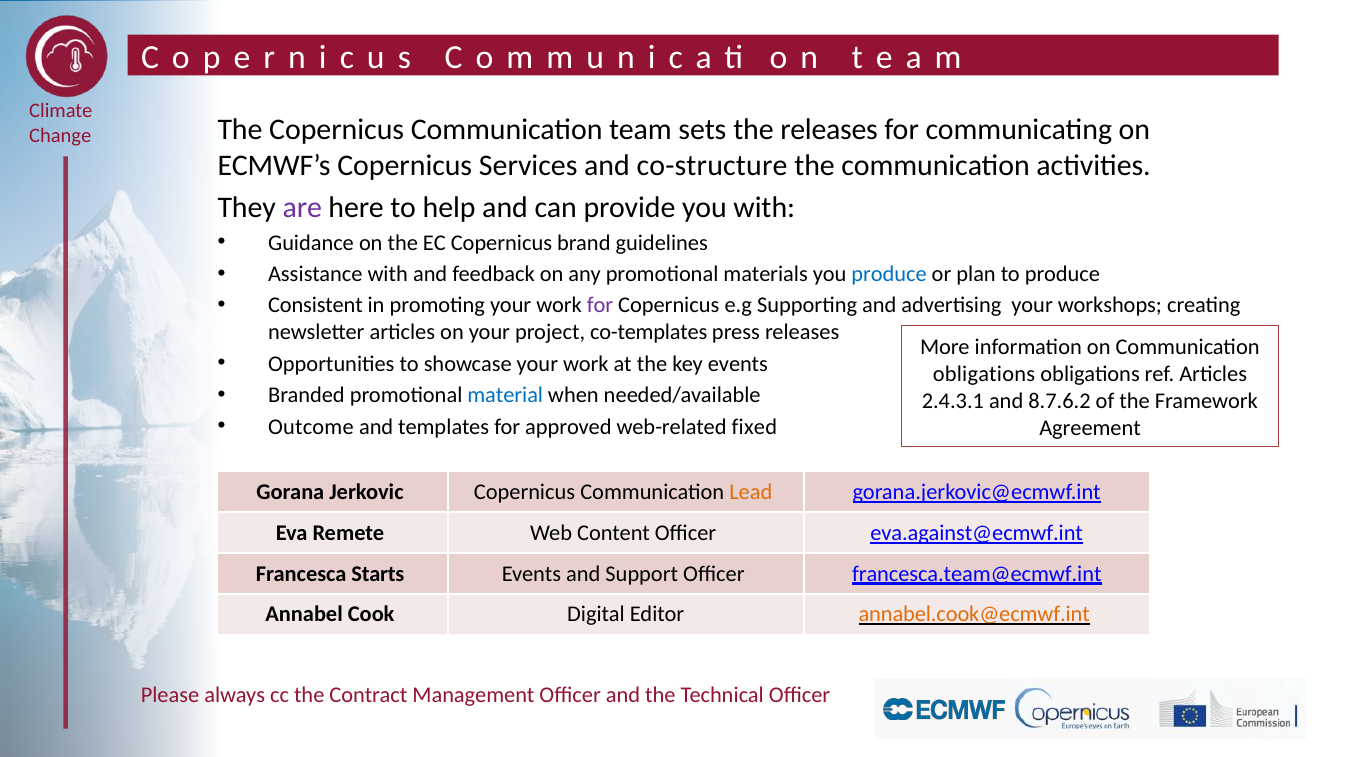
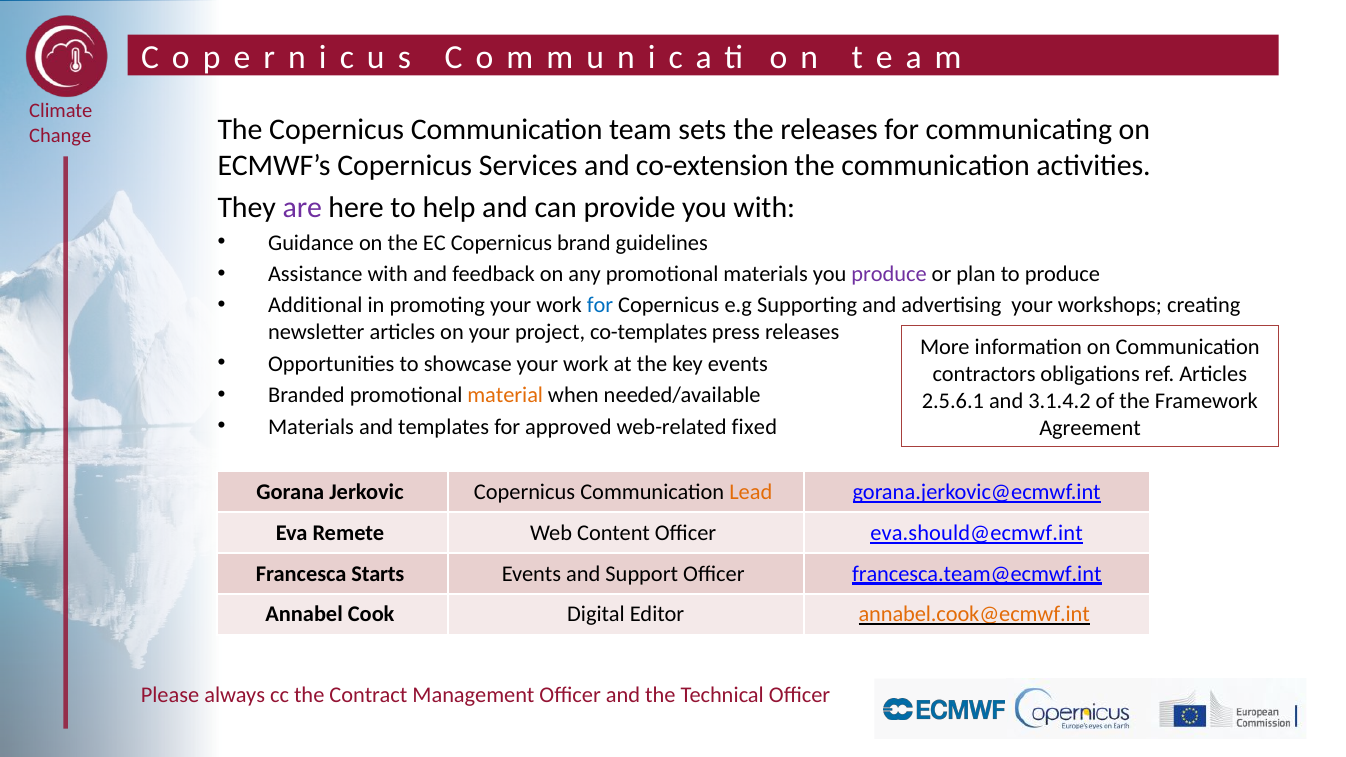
co-structure: co-structure -> co-extension (712, 165)
produce colour: blue -> purple (889, 274)
Consistent: Consistent -> Additional (315, 306)
for colour: purple -> blue (600, 306)
obligations: obligations -> contractors (984, 374)
material colour: blue -> orange (505, 395)
2.4.3.1: 2.4.3.1 -> 2.5.6.1 (953, 401)
8.7.6.2: 8.7.6.2 -> 3.1.4.2 (1059, 401)
Outcome: Outcome -> Materials (311, 427)
eva.against@ecmwf.int: eva.against@ecmwf.int -> eva.should@ecmwf.int (977, 533)
